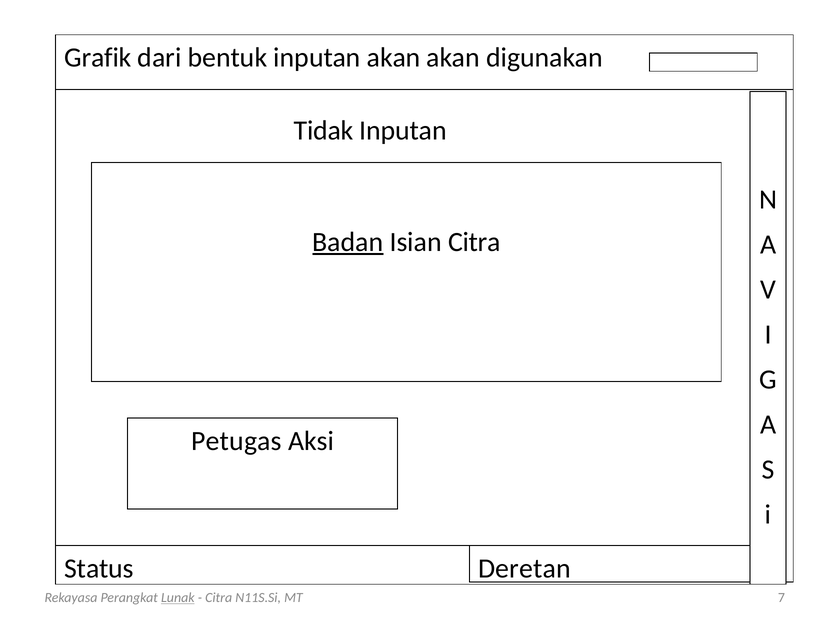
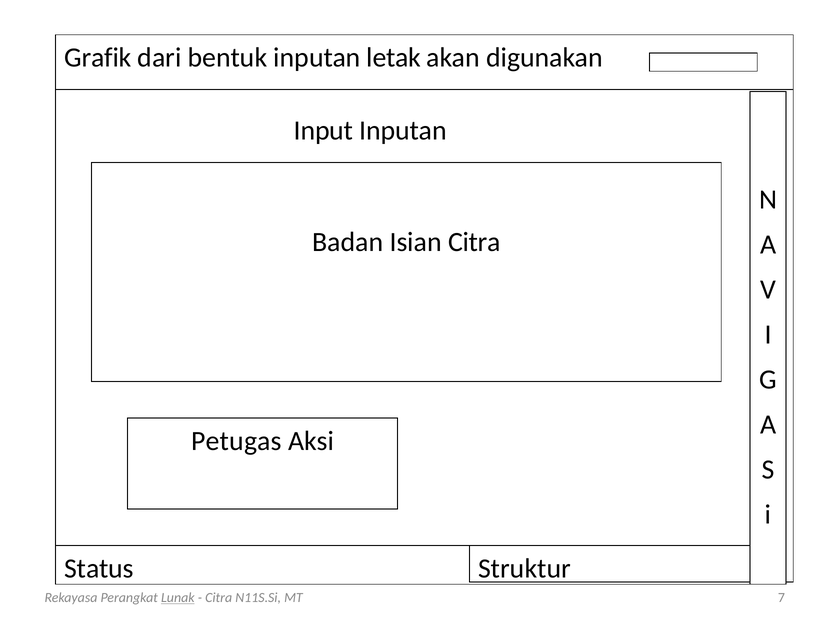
inputan akan: akan -> letak (394, 58)
Tidak: Tidak -> Input (323, 131)
Badan underline: present -> none (348, 242)
Deretan: Deretan -> Struktur (525, 569)
